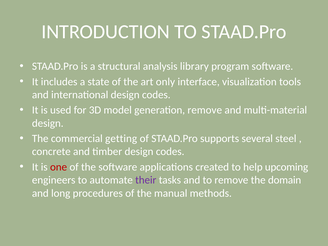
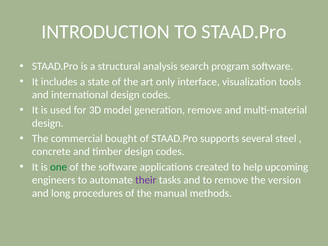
library: library -> search (194, 66)
getting: getting -> bought (121, 139)
one colour: red -> green (59, 167)
domain: domain -> version (285, 180)
